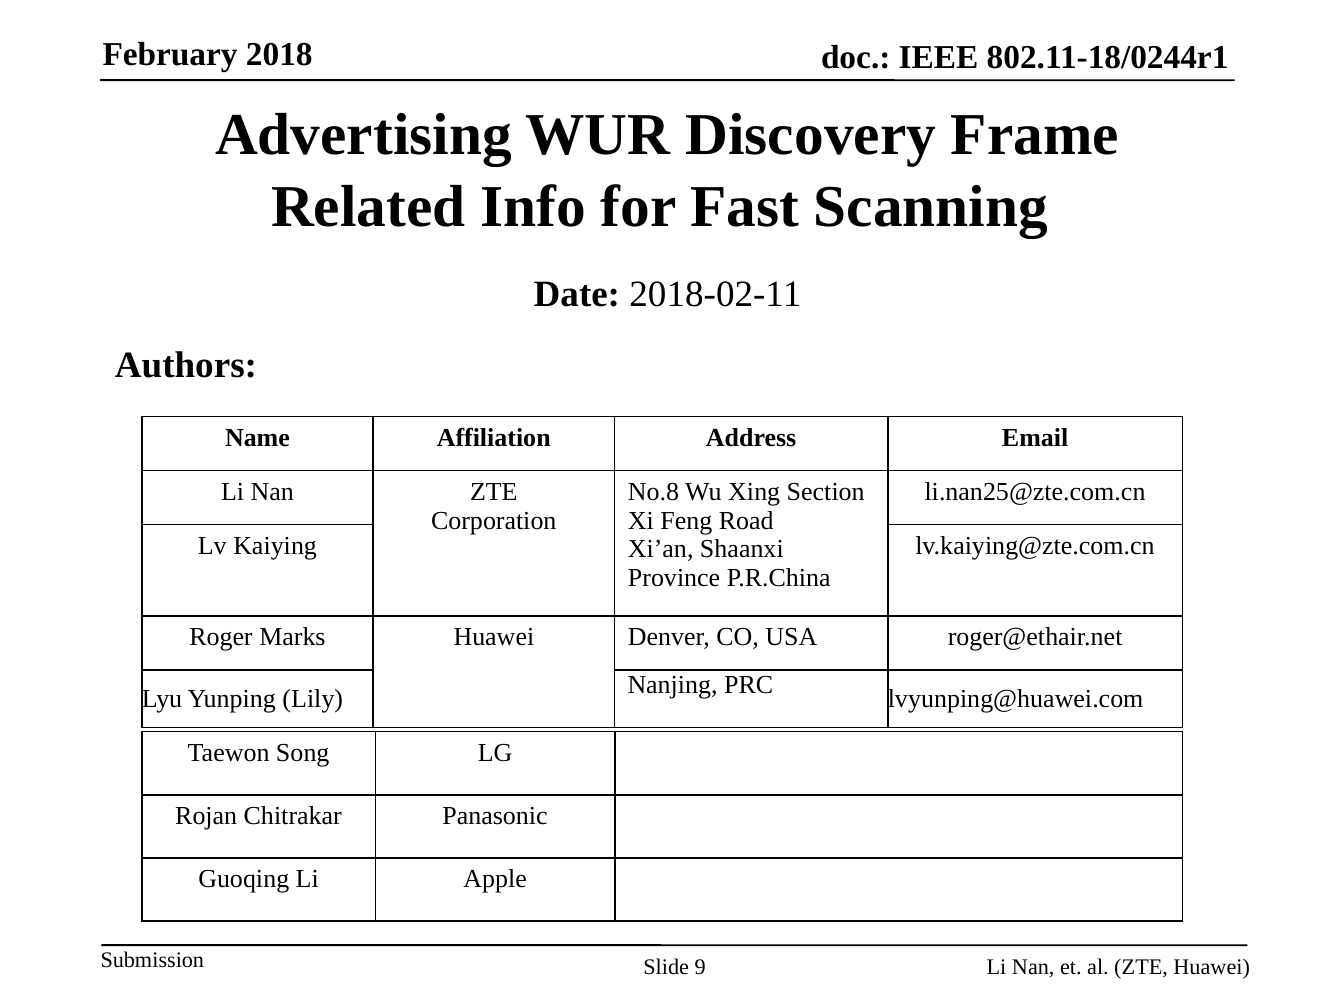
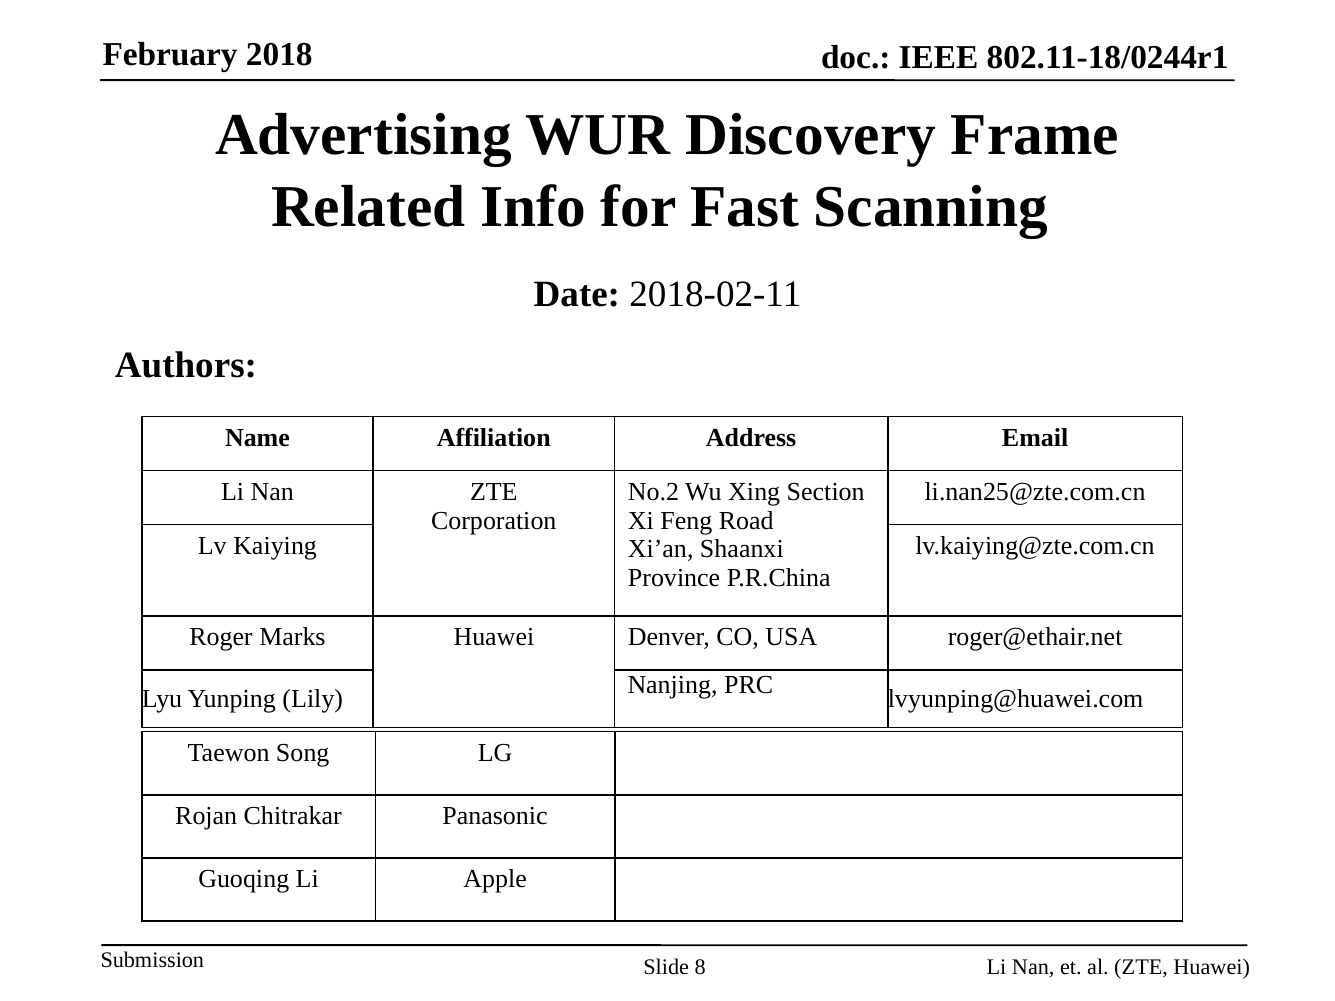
No.8: No.8 -> No.2 (654, 492)
9: 9 -> 8 (700, 967)
